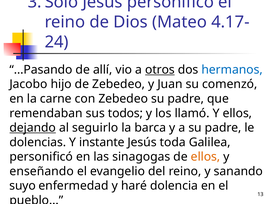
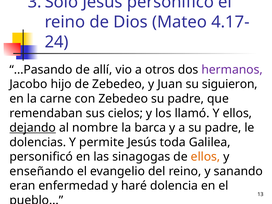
otros underline: present -> none (160, 70)
hermanos colour: blue -> purple (232, 70)
comenzó: comenzó -> siguieron (230, 84)
todos: todos -> cielos (125, 113)
seguirlo: seguirlo -> nombre (95, 128)
instante: instante -> permite (102, 142)
suyo: suyo -> eran (22, 186)
